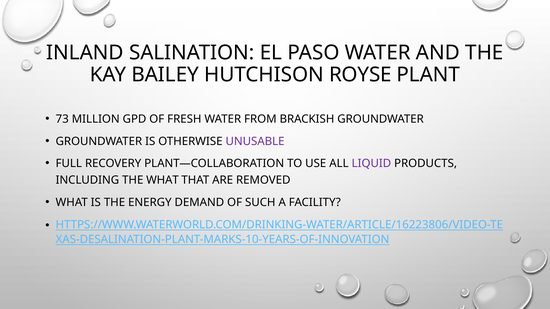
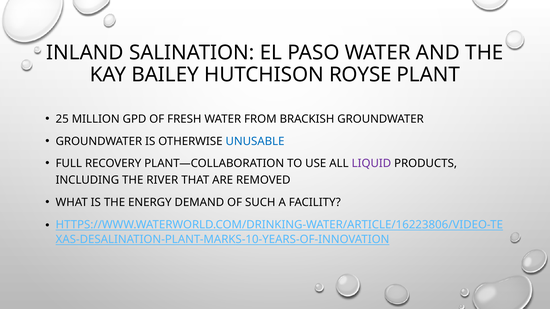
73: 73 -> 25 (62, 119)
UNUSABLE colour: purple -> blue (255, 141)
THE WHAT: WHAT -> RIVER (162, 180)
